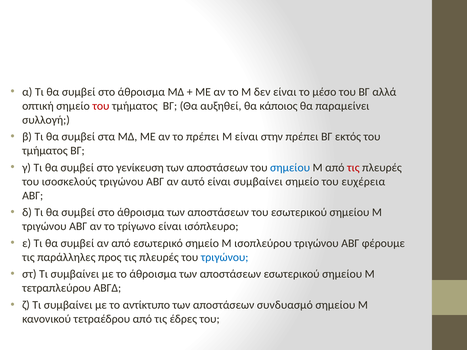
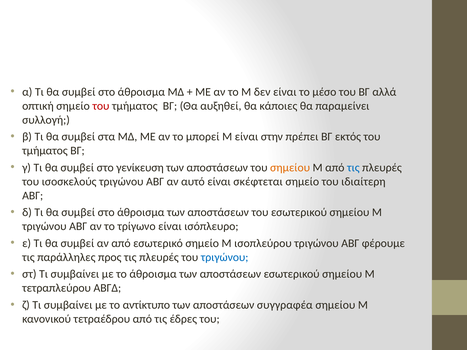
κάποιος: κάποιος -> κάποιες (278, 106)
το πρέπει: πρέπει -> μπορεί (203, 137)
σημείου colour: blue -> orange (290, 168)
τις colour: red -> blue (353, 168)
είναι συμβαίνει: συμβαίνει -> σκέφτεται (258, 182)
ευχέρεια: ευχέρεια -> ιδιαίτερη (363, 182)
συνδυασμό: συνδυασμό -> συγγραφέα (285, 305)
